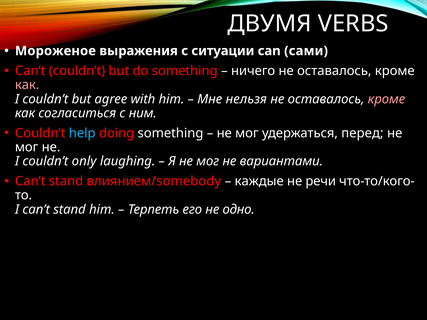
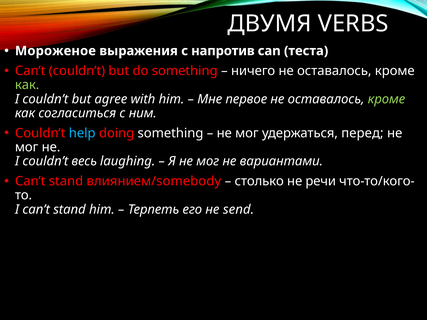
ситуации: ситуации -> напротив (223, 51)
сами: сами -> теста (306, 51)
как colour: pink -> light green (27, 85)
нельзя: нельзя -> первое (246, 99)
кроме colour: pink -> light green (386, 99)
only: only -> весь (84, 161)
каждые: каждые -> столько (259, 181)
одно: одно -> send (238, 210)
